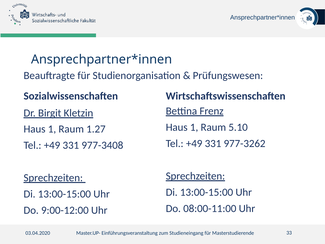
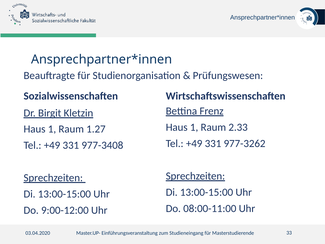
5.10: 5.10 -> 2.33 (238, 127)
